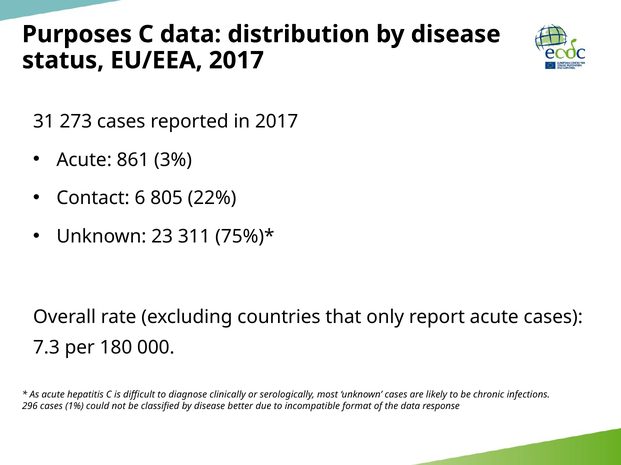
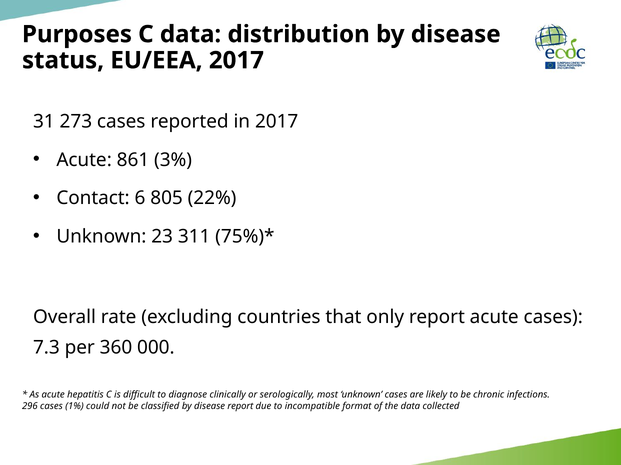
180: 180 -> 360 (116, 348)
disease better: better -> report (240, 407)
response: response -> collected (441, 407)
